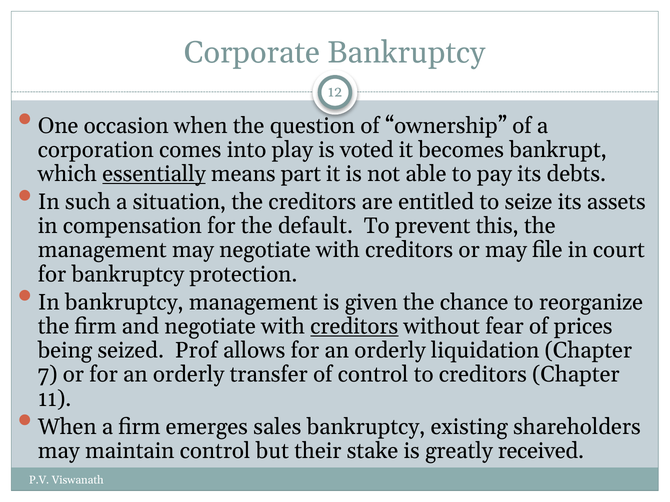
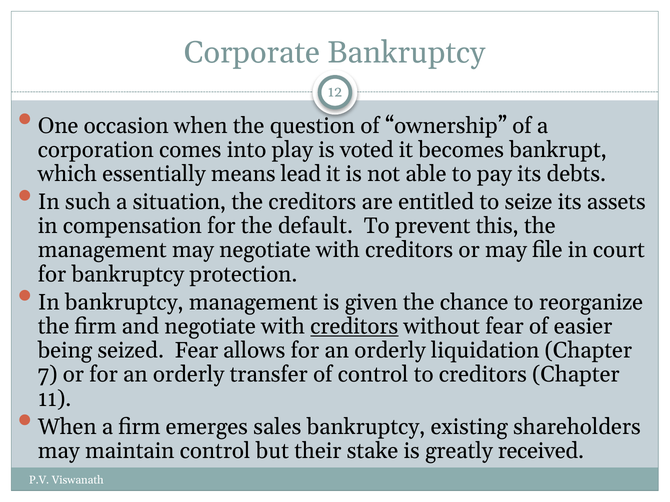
essentially underline: present -> none (154, 174)
part: part -> lead (301, 174)
prices: prices -> easier (583, 327)
seized Prof: Prof -> Fear (196, 351)
